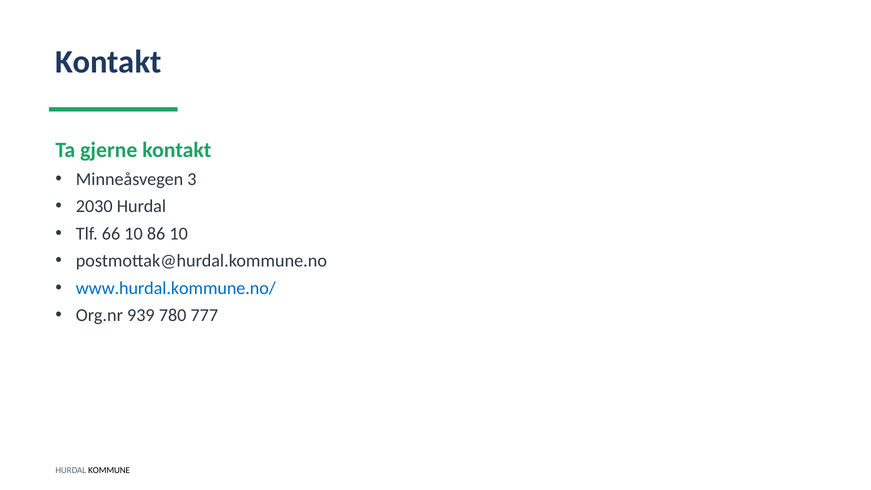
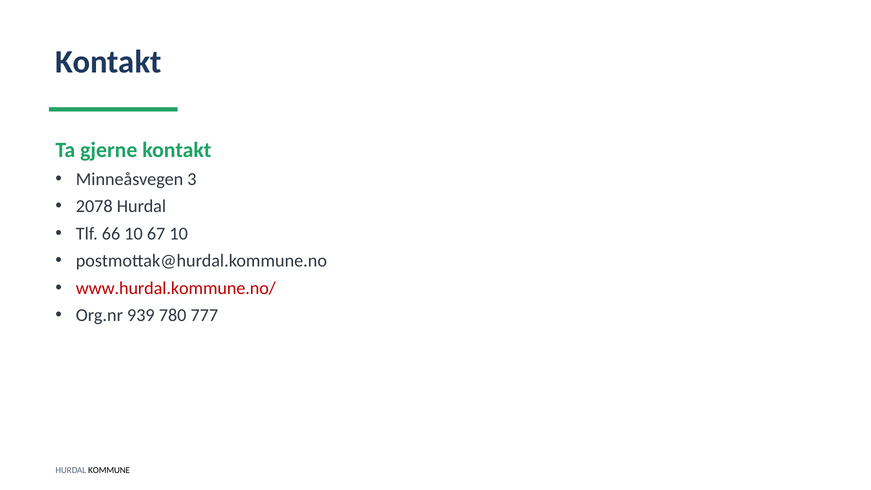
2030: 2030 -> 2078 (94, 206)
86: 86 -> 67 (156, 234)
www.hurdal.kommune.no/ colour: blue -> red (176, 288)
